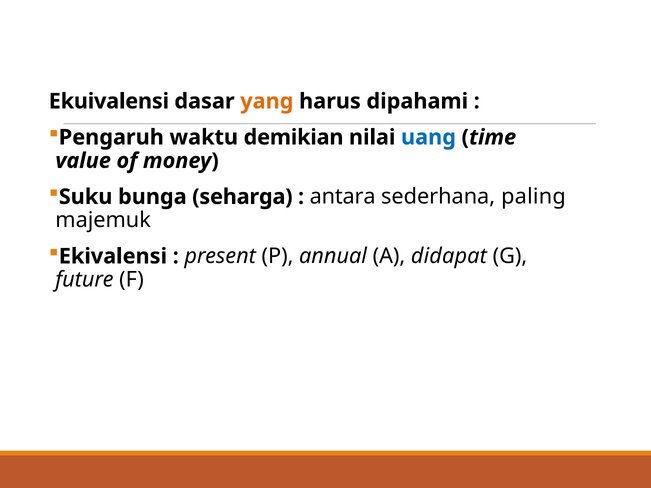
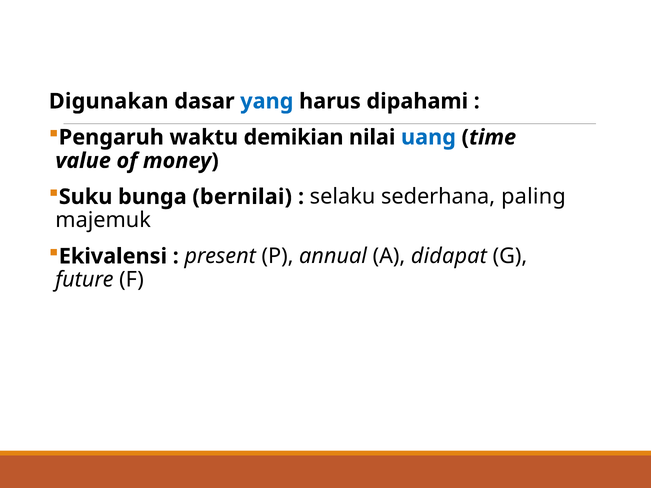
Ekuivalensi: Ekuivalensi -> Digunakan (109, 101)
yang colour: orange -> blue (267, 101)
seharga: seharga -> bernilai (242, 197)
antara: antara -> selaku (343, 197)
